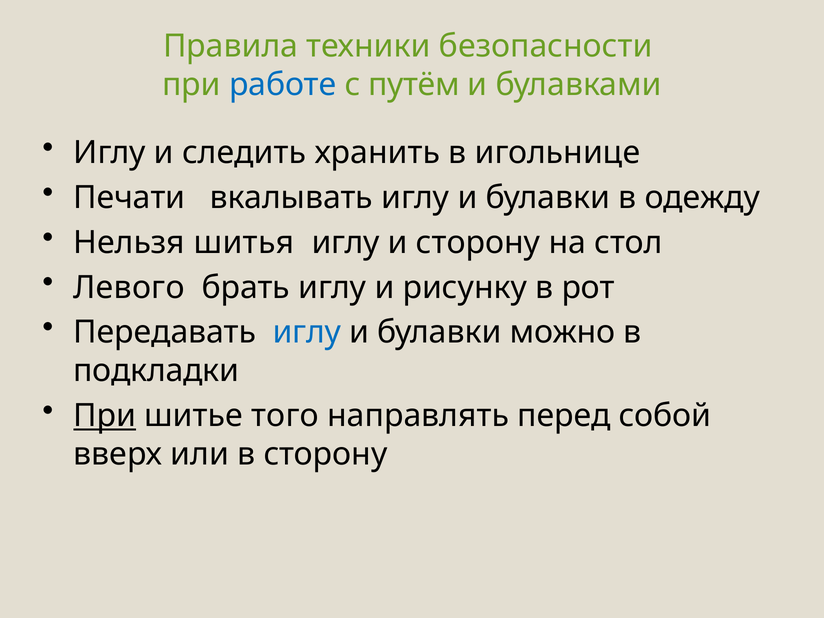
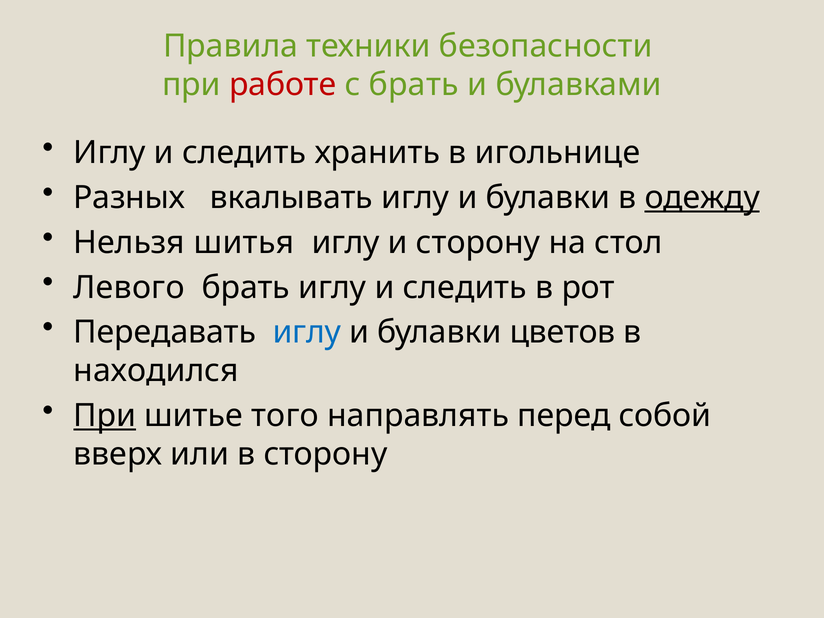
работе colour: blue -> red (283, 85)
с путём: путём -> брать (414, 85)
Печати: Печати -> Разных (129, 198)
одежду underline: none -> present (702, 198)
брать иглу и рисунку: рисунку -> следить (465, 288)
можно: можно -> цветов (563, 332)
подкладки: подкладки -> находился (156, 371)
